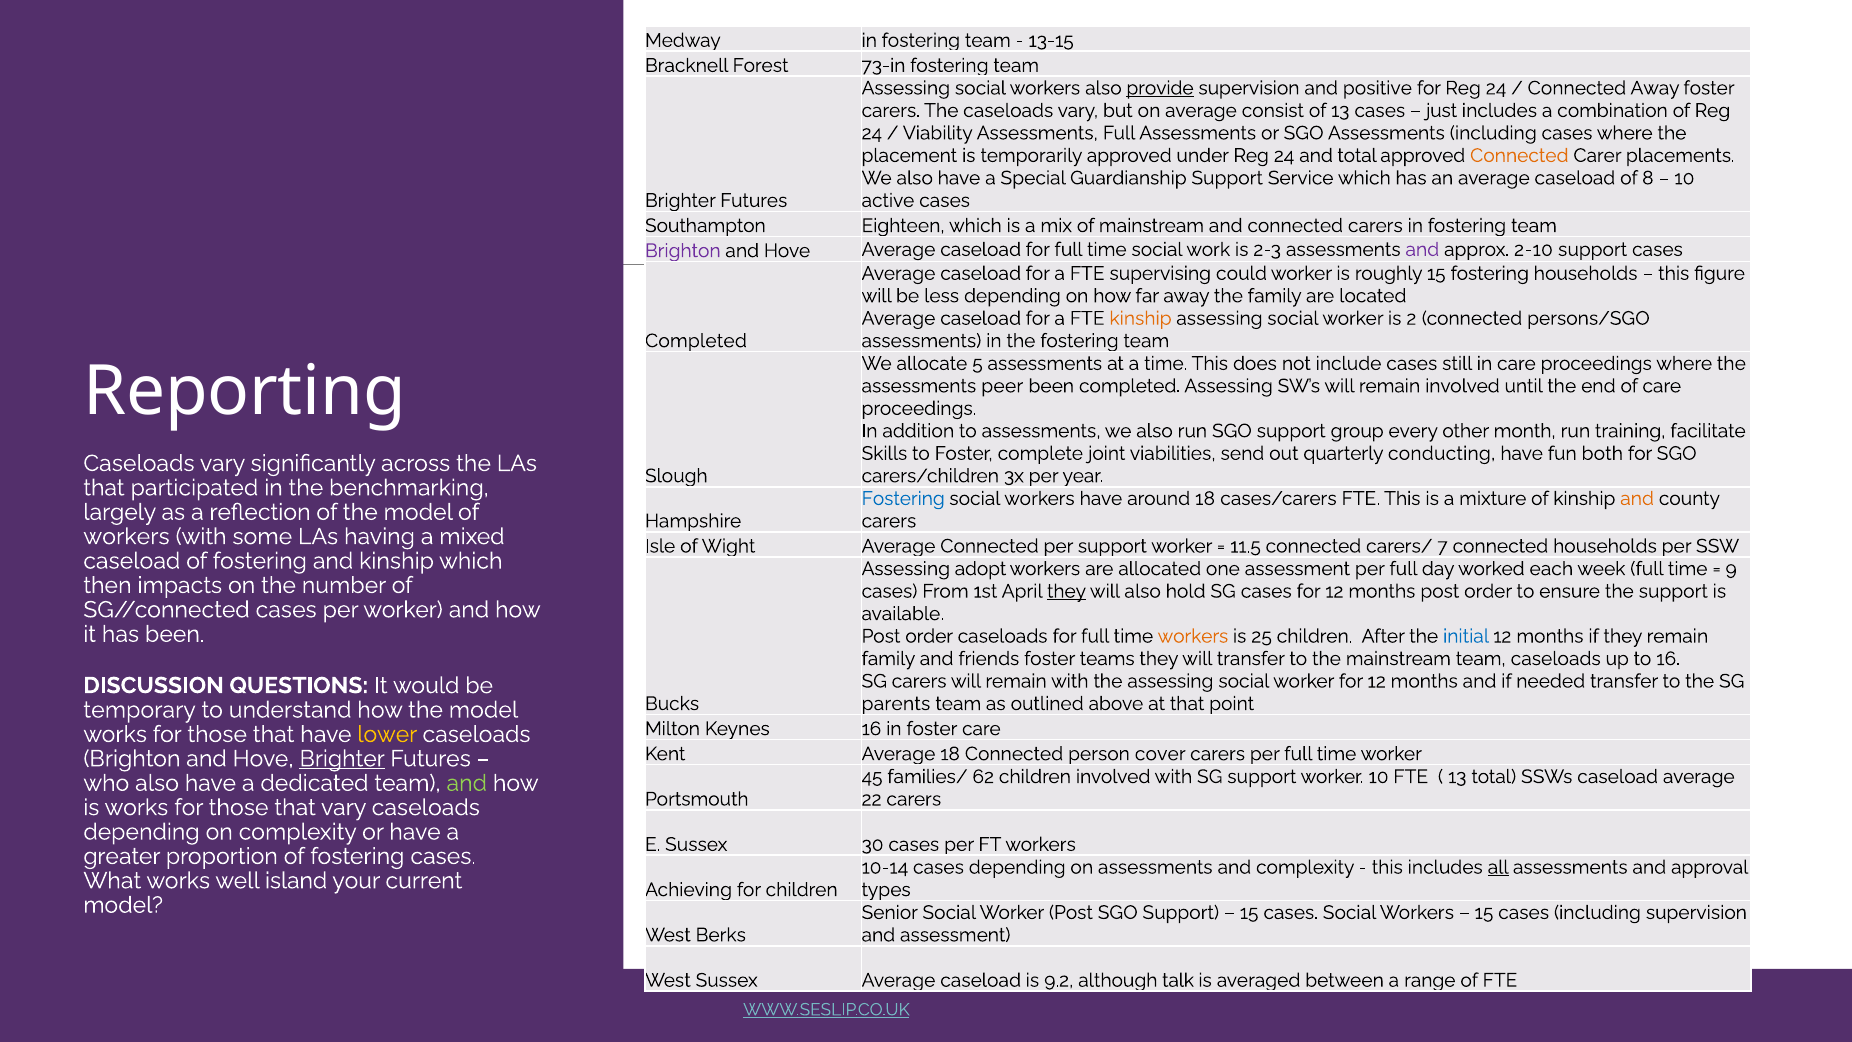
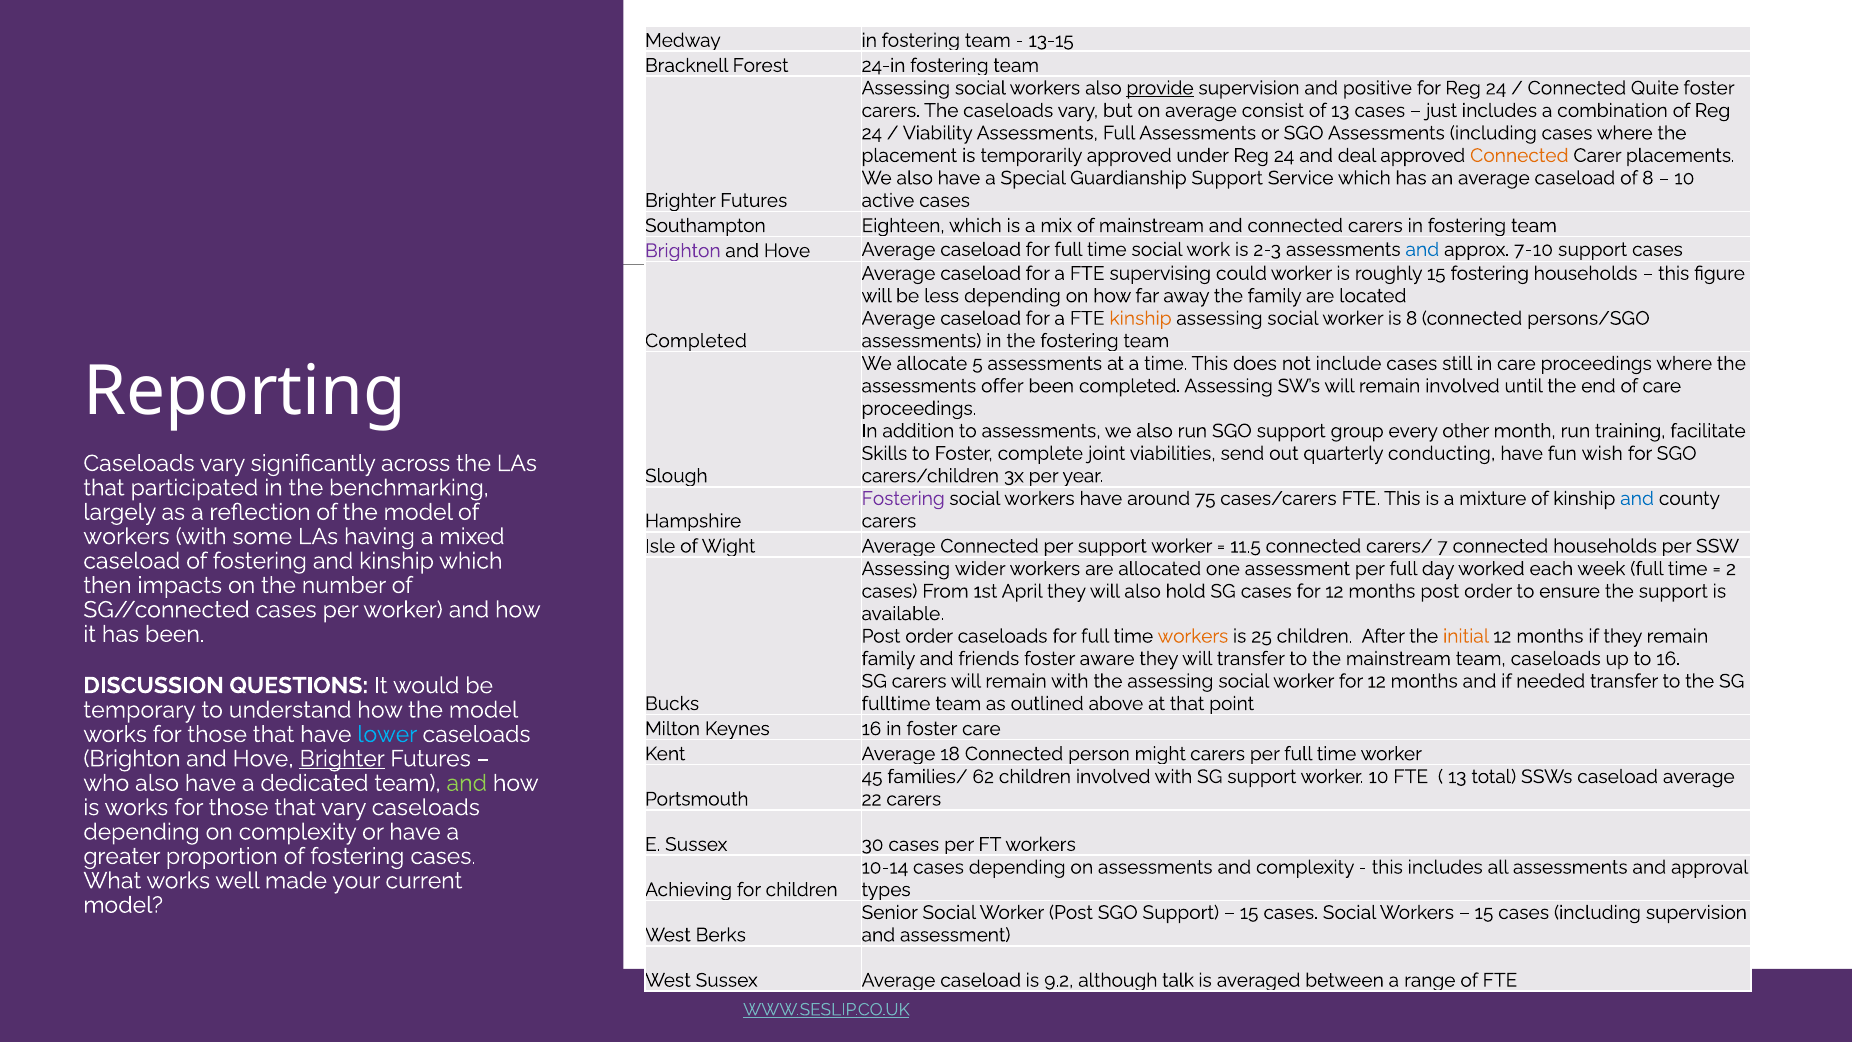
73-in: 73-in -> 24-in (883, 65)
Connected Away: Away -> Quite (1655, 88)
and total: total -> deal (1357, 155)
and colour: purple -> blue (1422, 249)
2-10: 2-10 -> 7-10 (1533, 249)
is 2: 2 -> 8 (1412, 318)
peer: peer -> offer (1002, 386)
both: both -> wish (1602, 453)
Fostering colour: blue -> purple (903, 498)
around 18: 18 -> 75 (1205, 498)
and colour: orange -> blue (1637, 498)
adopt: adopt -> wider (980, 569)
9: 9 -> 2 (1731, 569)
they underline: present -> none (1067, 591)
initial colour: blue -> orange (1466, 636)
teams: teams -> aware (1107, 659)
parents: parents -> fulltime (896, 703)
lower colour: yellow -> light blue (387, 734)
cover: cover -> might (1160, 754)
all underline: present -> none (1498, 867)
island: island -> made (296, 880)
